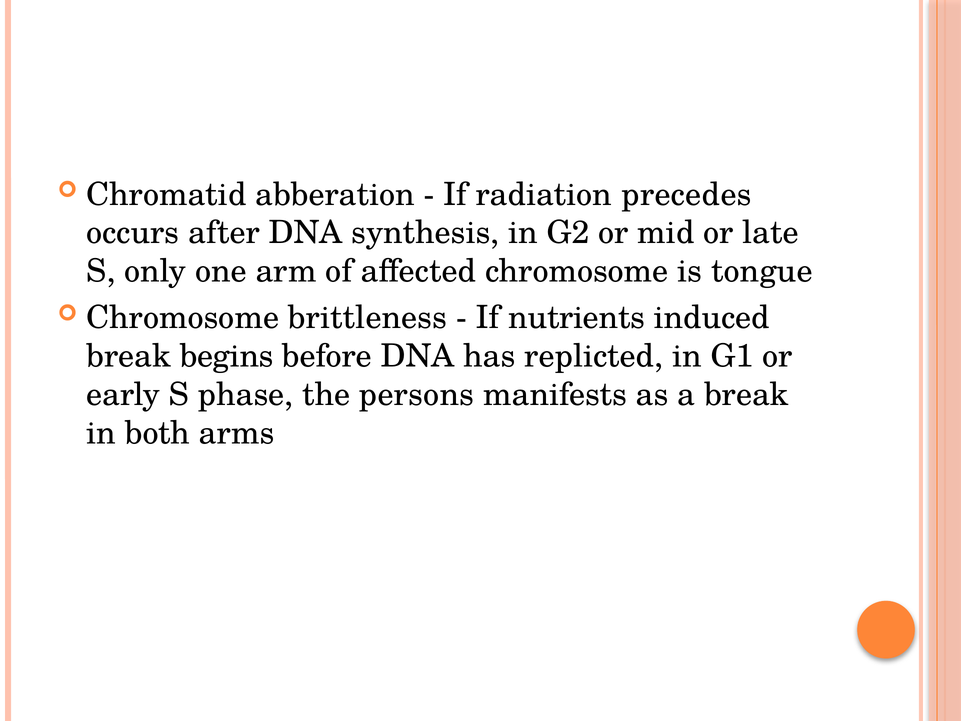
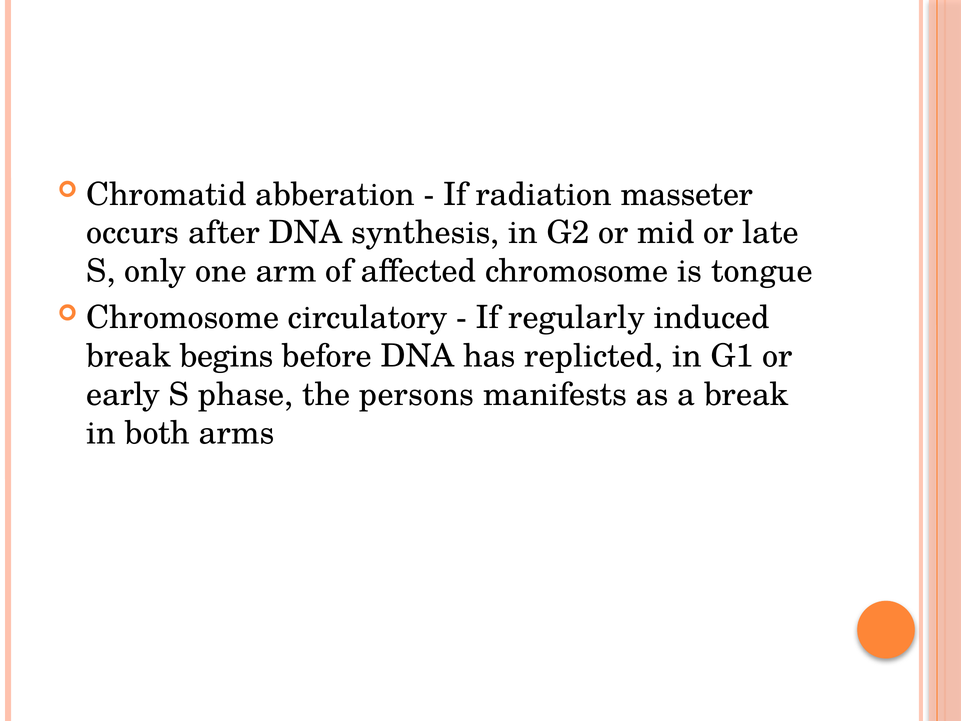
precedes: precedes -> masseter (687, 194)
brittleness: brittleness -> circulatory (368, 318)
nutrients: nutrients -> regularly (577, 318)
